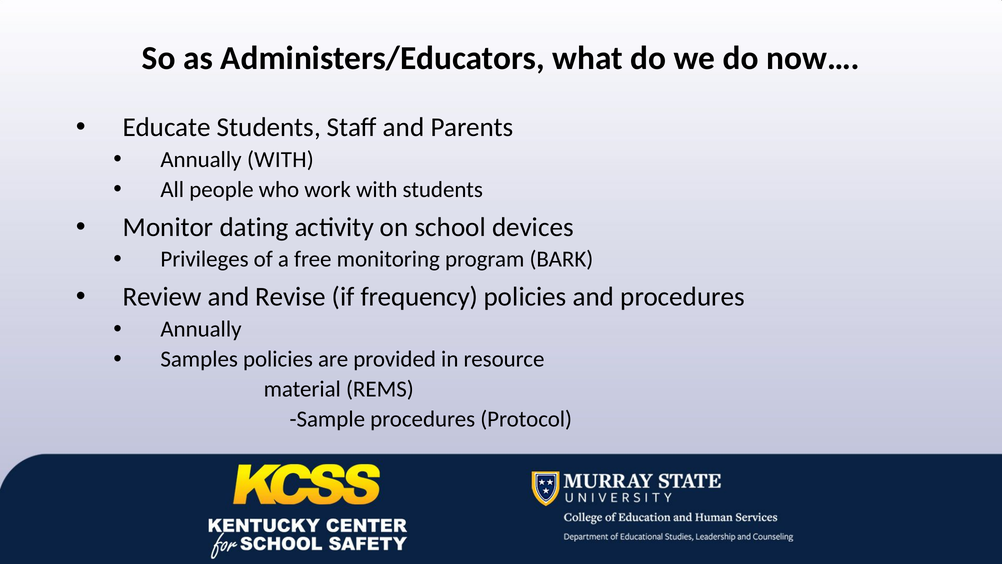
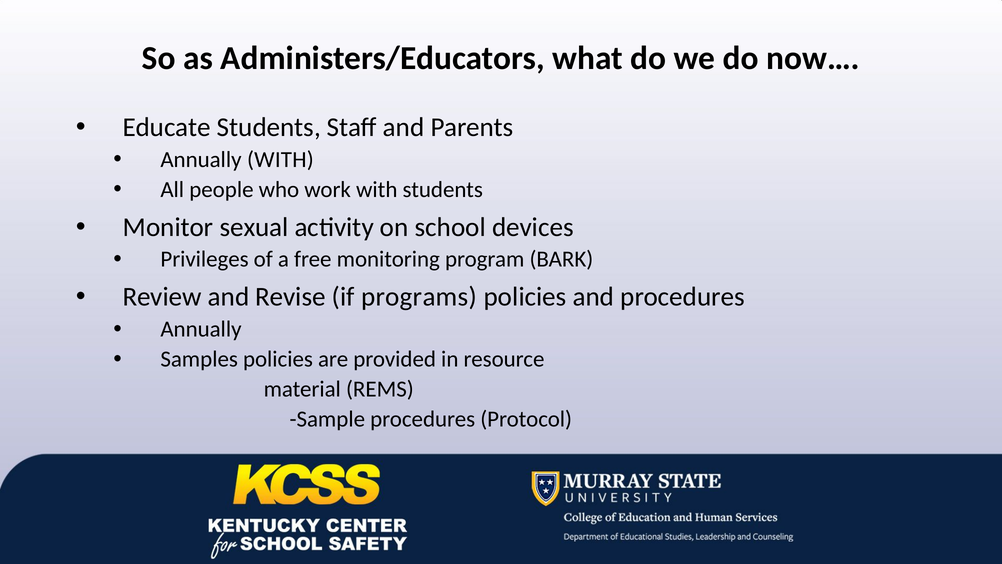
dating: dating -> sexual (254, 227)
frequency: frequency -> programs (419, 297)
